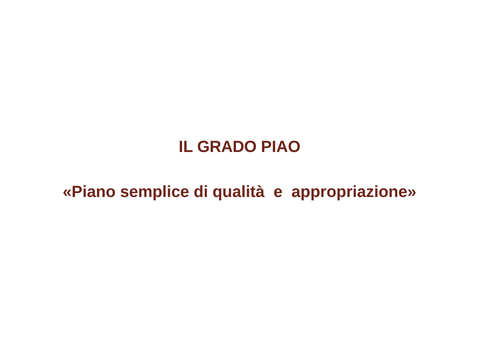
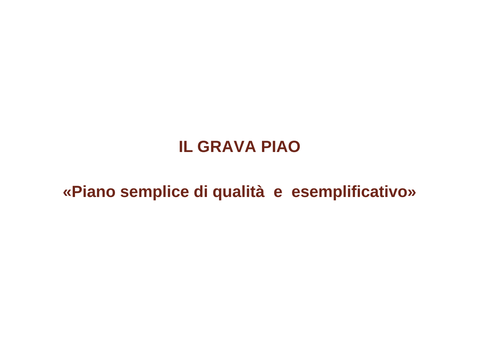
GRADO: GRADO -> GRAVA (227, 147)
appropriazione: appropriazione -> esemplificativo (354, 192)
